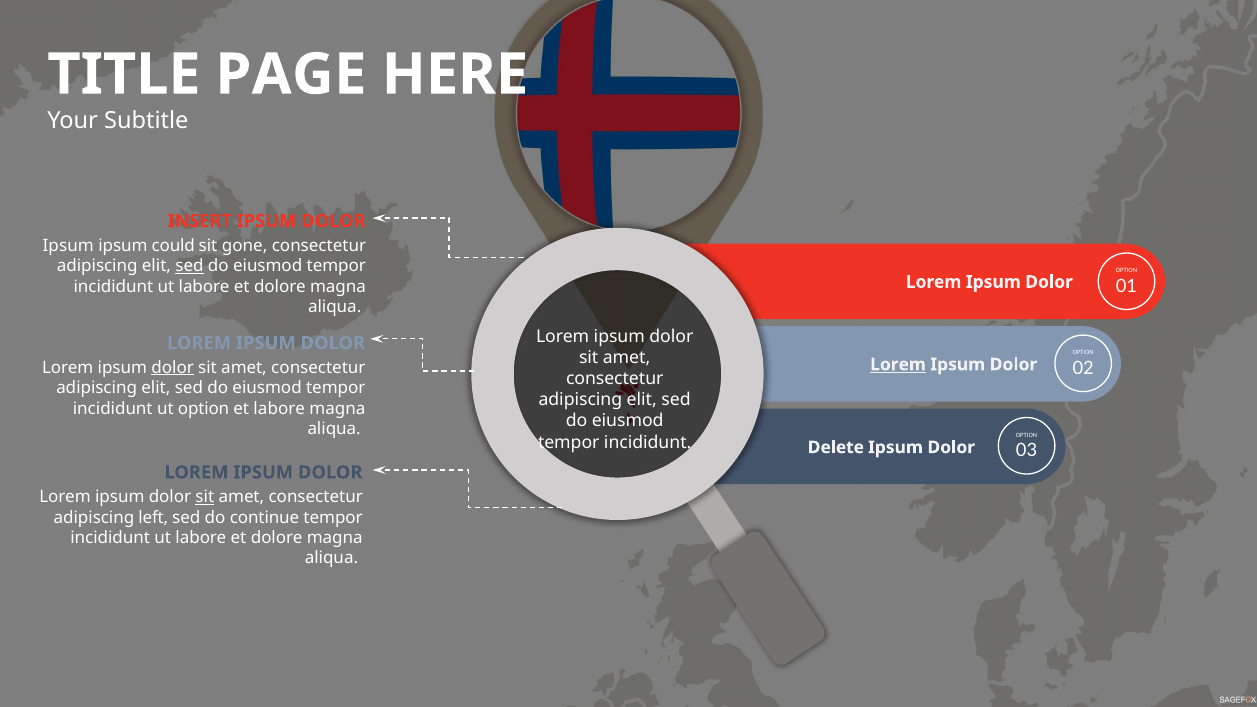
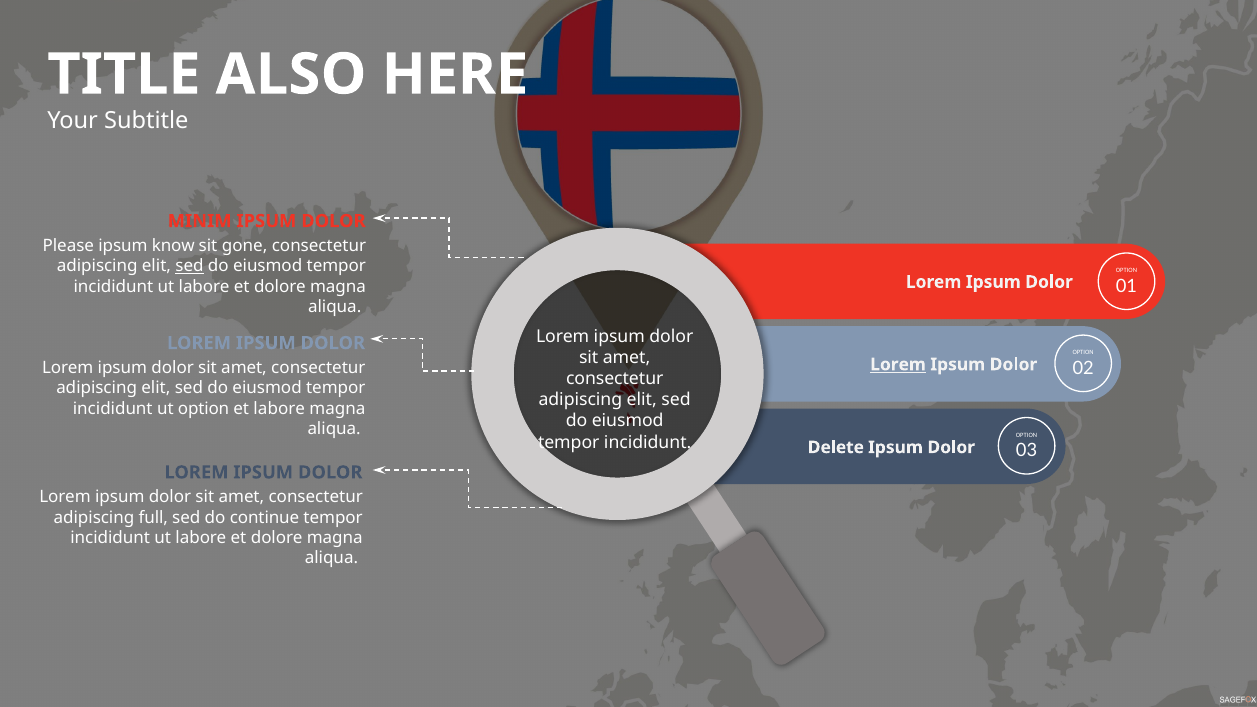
PAGE: PAGE -> ALSO (291, 75)
INSERT: INSERT -> MINIM (200, 221)
Ipsum: Ipsum -> Please (68, 246)
could: could -> know (173, 246)
dolor underline: present -> none (173, 368)
sit underline: present -> none (205, 497)
left: left -> full (153, 517)
